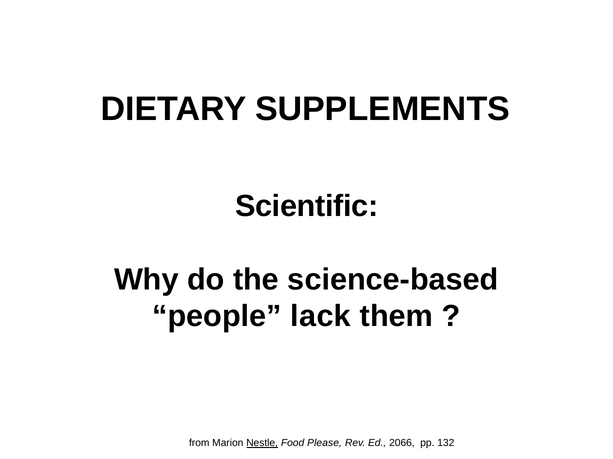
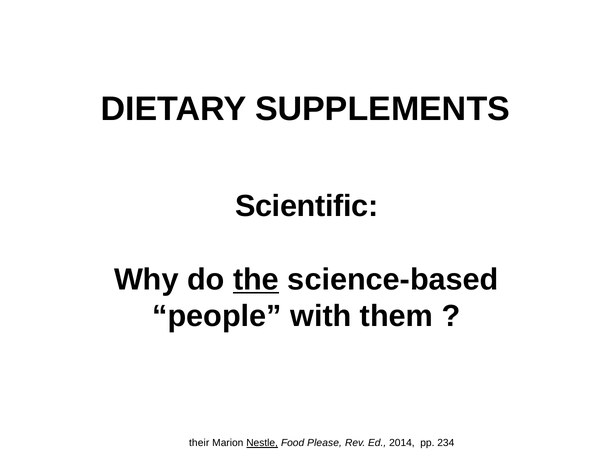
the underline: none -> present (256, 280)
lack: lack -> with (321, 317)
from: from -> their (199, 444)
2066: 2066 -> 2014 (402, 444)
132: 132 -> 234 (446, 444)
